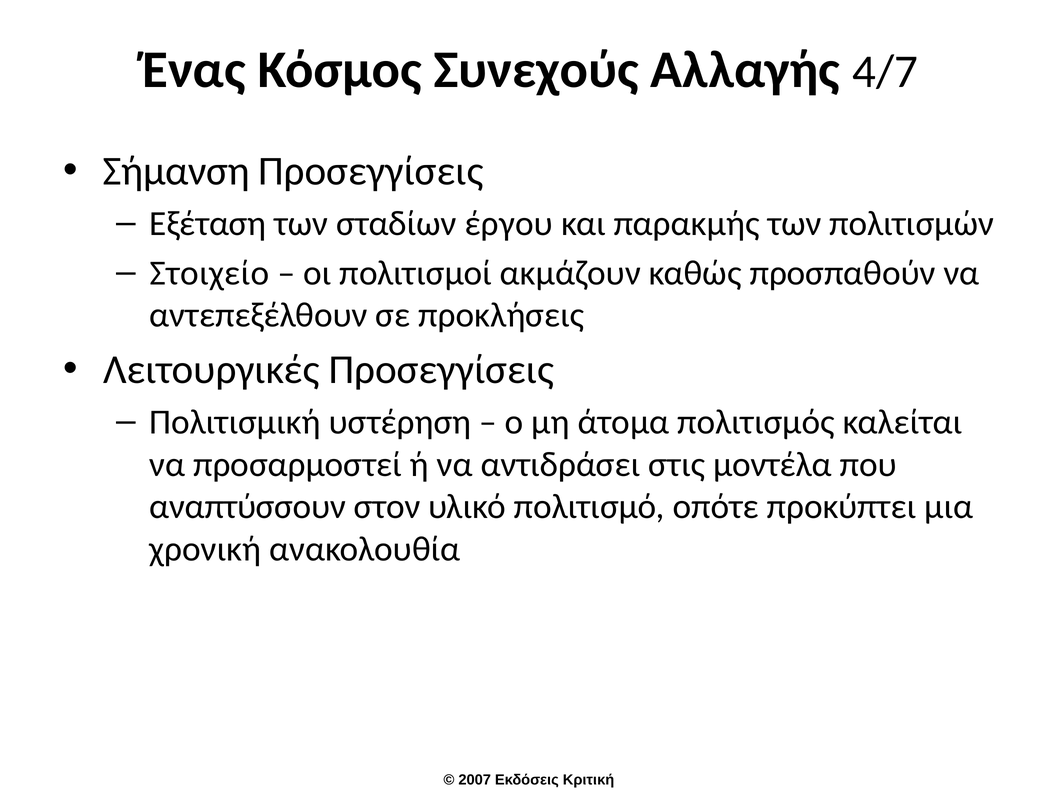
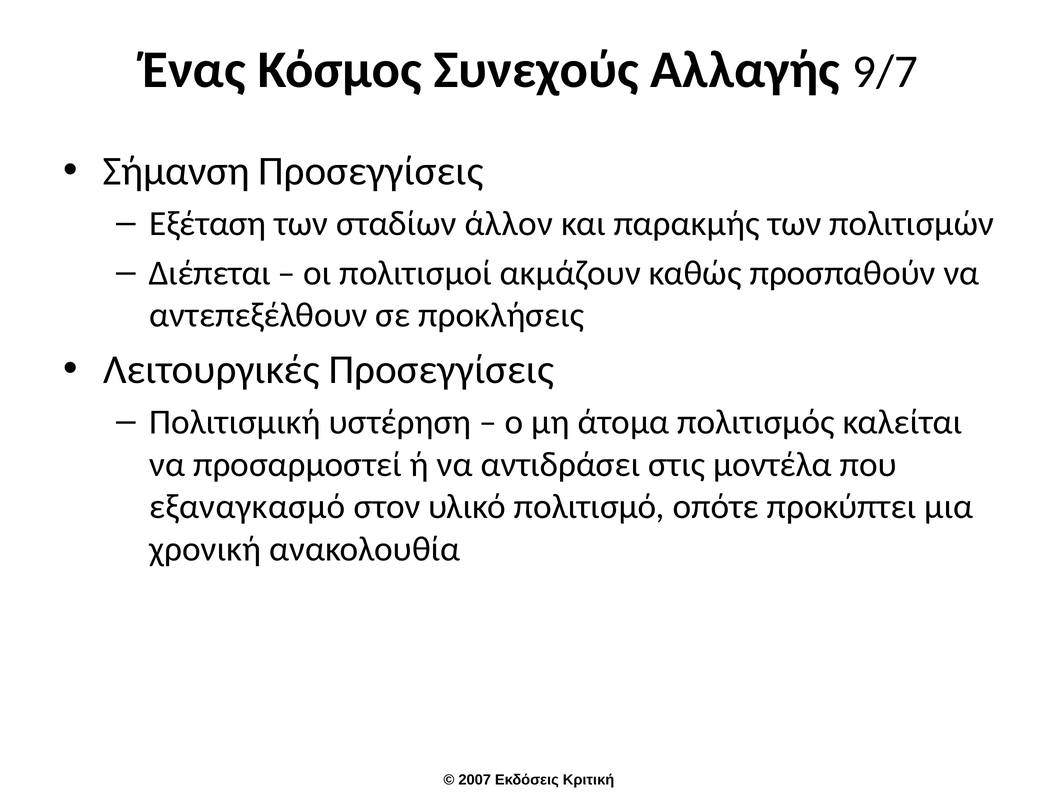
4/7: 4/7 -> 9/7 (885, 72)
έργου: έργου -> άλλον (509, 224)
Στοιχείο: Στοιχείο -> Διέπεται (210, 273)
αναπτύσσουν: αναπτύσσουν -> εξαναγκασμό (247, 507)
